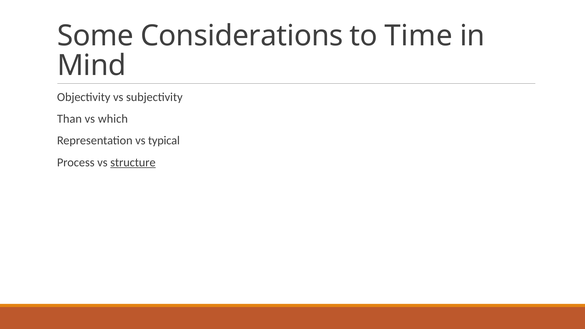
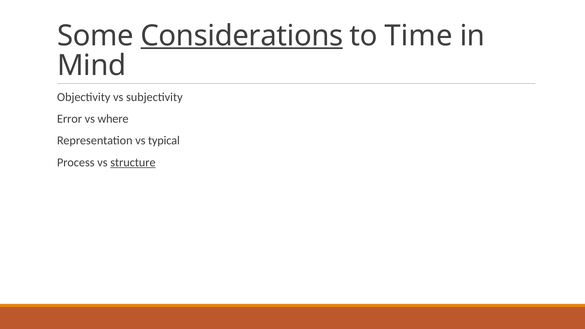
Considerations underline: none -> present (242, 36)
Than: Than -> Error (70, 119)
which: which -> where (113, 119)
